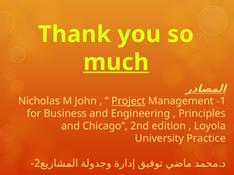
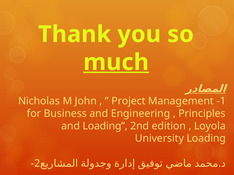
Project underline: present -> none (128, 101)
and Chicago: Chicago -> Loading (105, 126)
University Practice: Practice -> Loading (206, 139)
